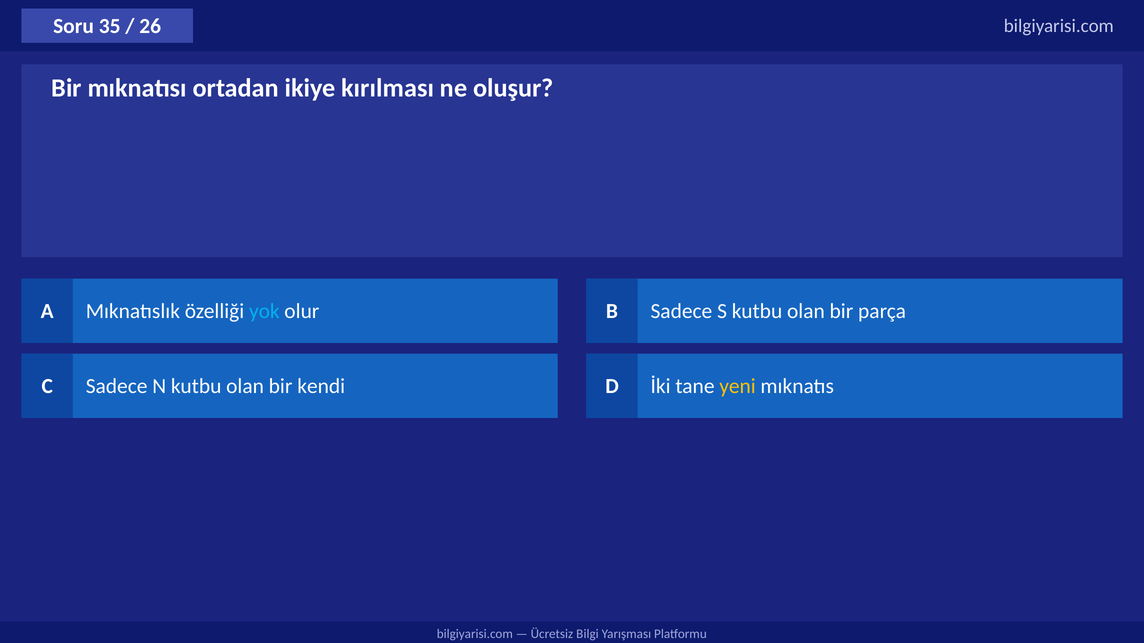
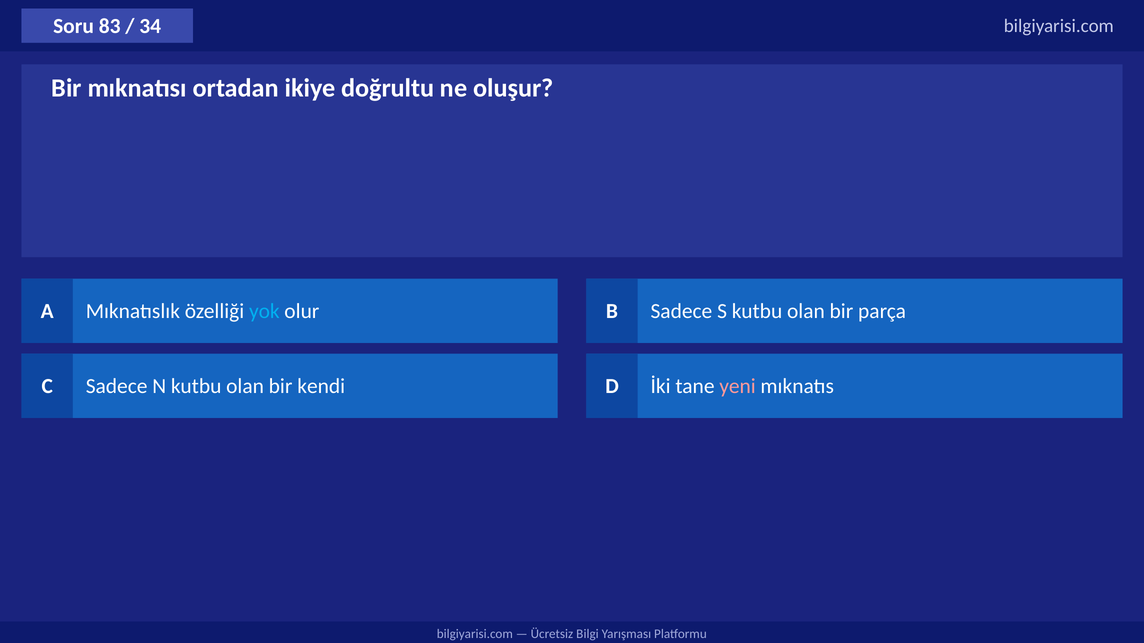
35: 35 -> 83 (110, 26)
26: 26 -> 34 (150, 26)
kırılması: kırılması -> doğrultu (388, 88)
yeni colour: yellow -> pink (738, 386)
